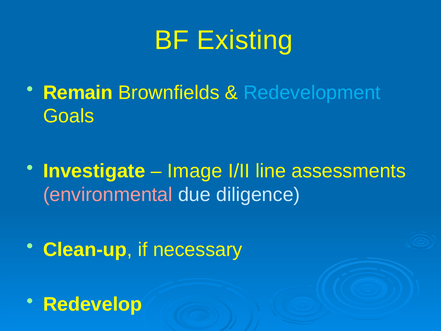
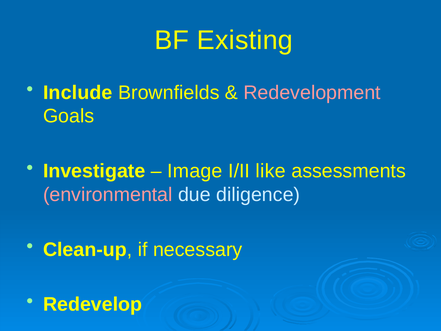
Remain: Remain -> Include (78, 93)
Redevelopment colour: light blue -> pink (312, 93)
line: line -> like (271, 171)
